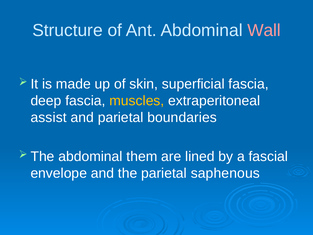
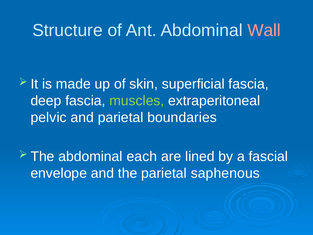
muscles colour: yellow -> light green (137, 101)
assist: assist -> pelvic (49, 117)
them: them -> each (142, 156)
